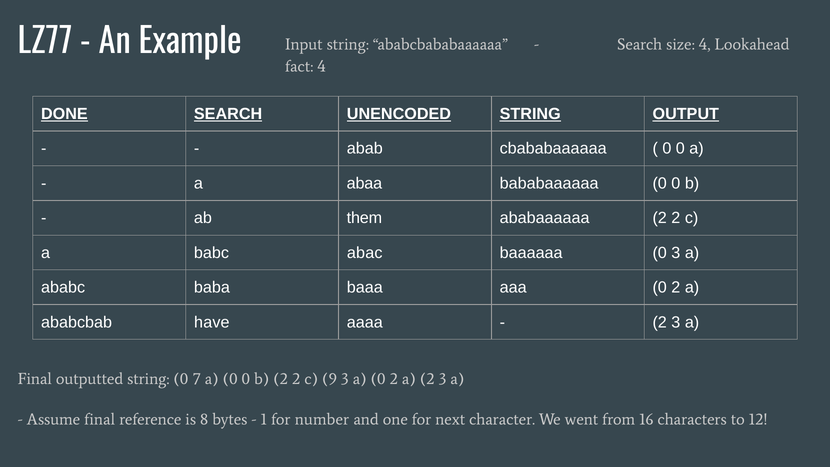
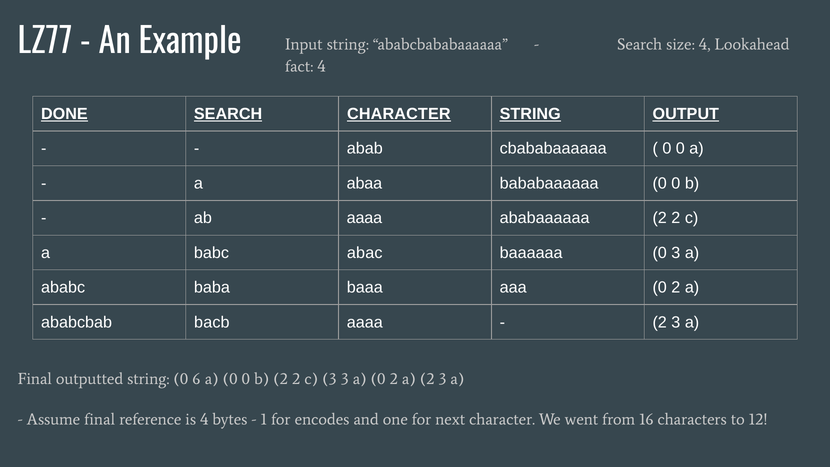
SEARCH UNENCODED: UNENCODED -> CHARACTER (399, 114)
ab them: them -> aaaa (364, 218)
have: have -> bacb (212, 322)
7: 7 -> 6 (197, 379)
c 9: 9 -> 3 (329, 379)
is 8: 8 -> 4 (204, 419)
number: number -> encodes (322, 419)
